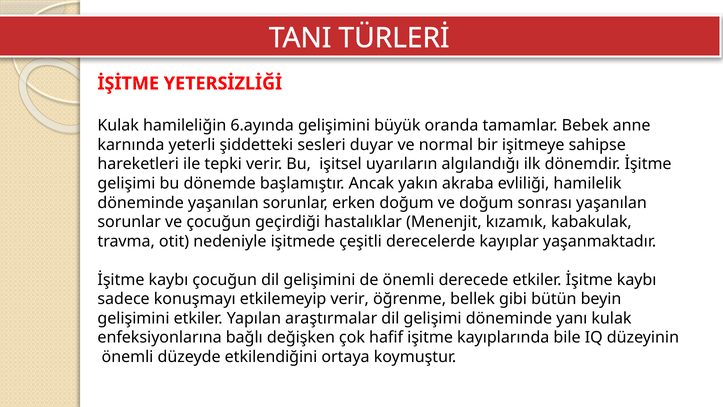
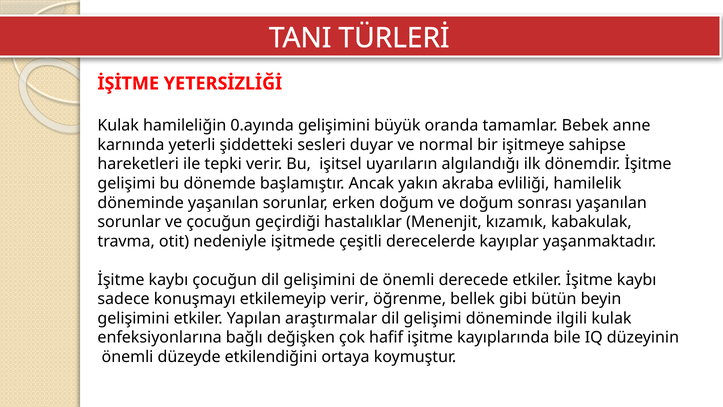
6.ayında: 6.ayında -> 0.ayında (262, 125)
yanı: yanı -> ilgili (572, 318)
